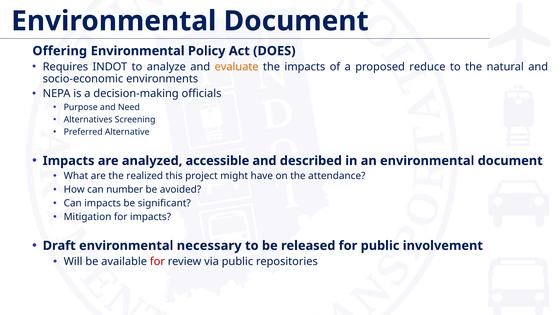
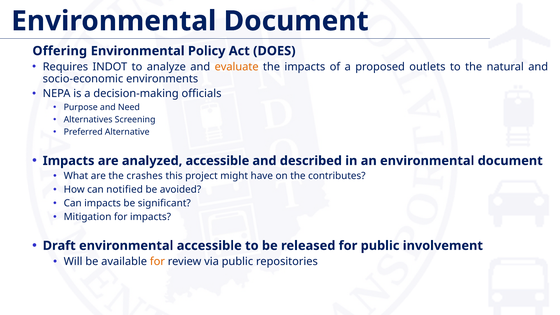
reduce: reduce -> outlets (427, 67)
realized: realized -> crashes (145, 176)
attendance: attendance -> contributes (337, 176)
number: number -> notified (125, 190)
environmental necessary: necessary -> accessible (209, 246)
for colour: red -> orange (157, 262)
